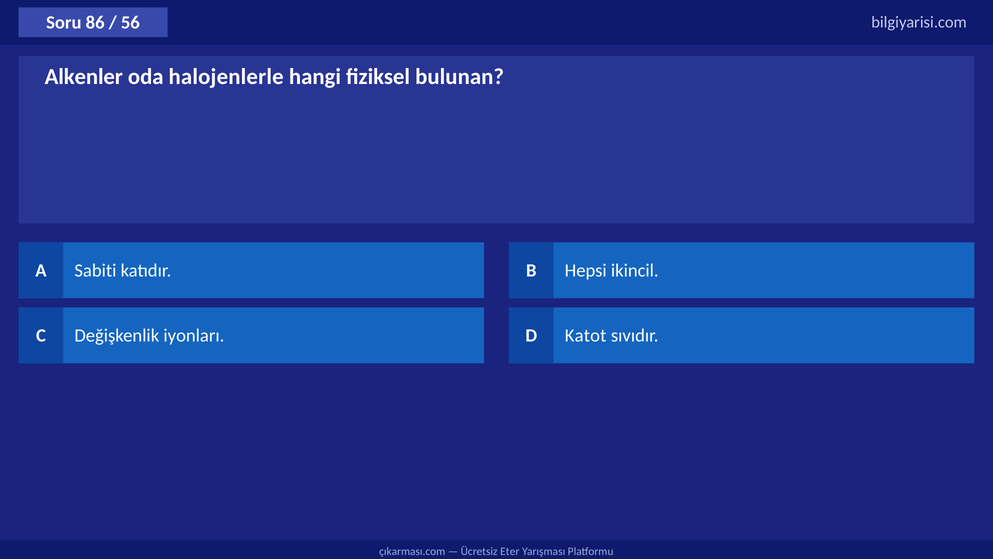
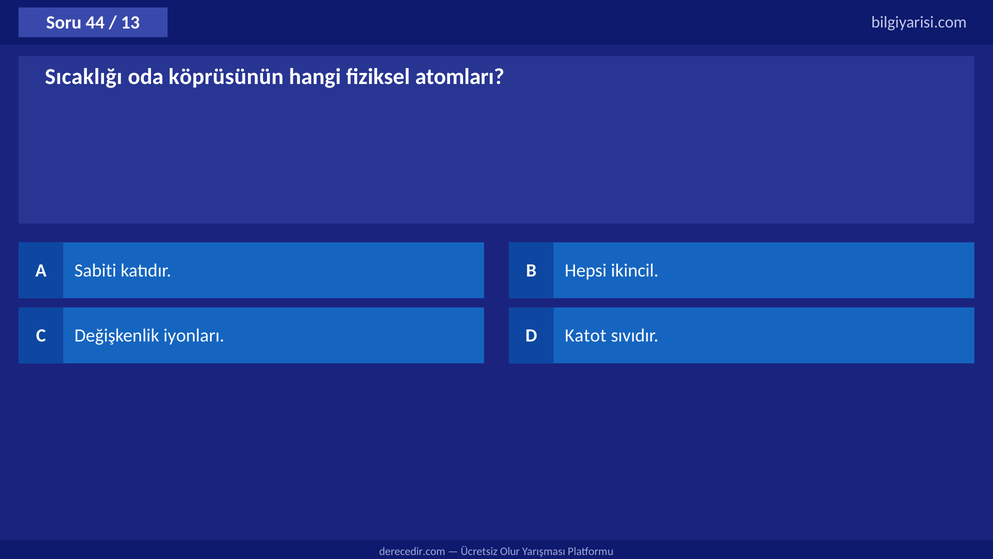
86: 86 -> 44 (95, 23)
56: 56 -> 13 (130, 23)
Alkenler: Alkenler -> Sıcaklığı (84, 76)
halojenlerle: halojenlerle -> köprüsünün (226, 76)
bulunan: bulunan -> atomları (460, 76)
çıkarması.com: çıkarması.com -> derecedir.com (412, 551)
Eter: Eter -> Olur (510, 551)
